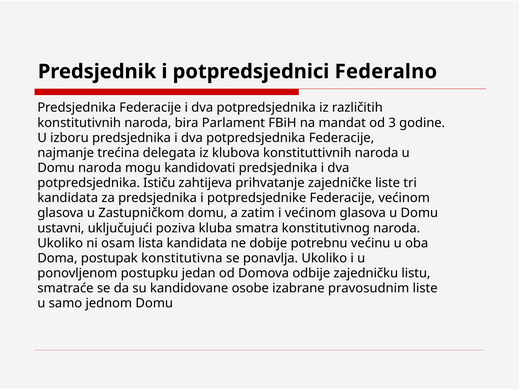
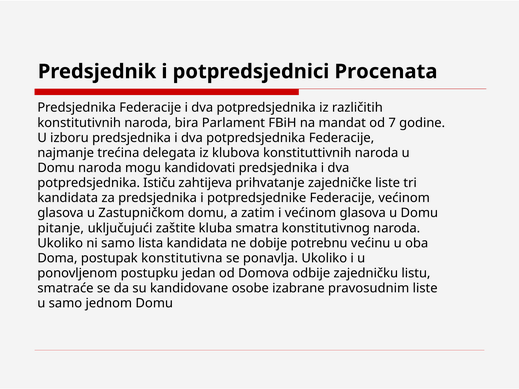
Federalno: Federalno -> Procenata (386, 72)
3: 3 -> 7 (392, 123)
ustavni: ustavni -> pitanje (61, 228)
poziva: poziva -> zaštite (176, 228)
ni osam: osam -> samo (118, 243)
